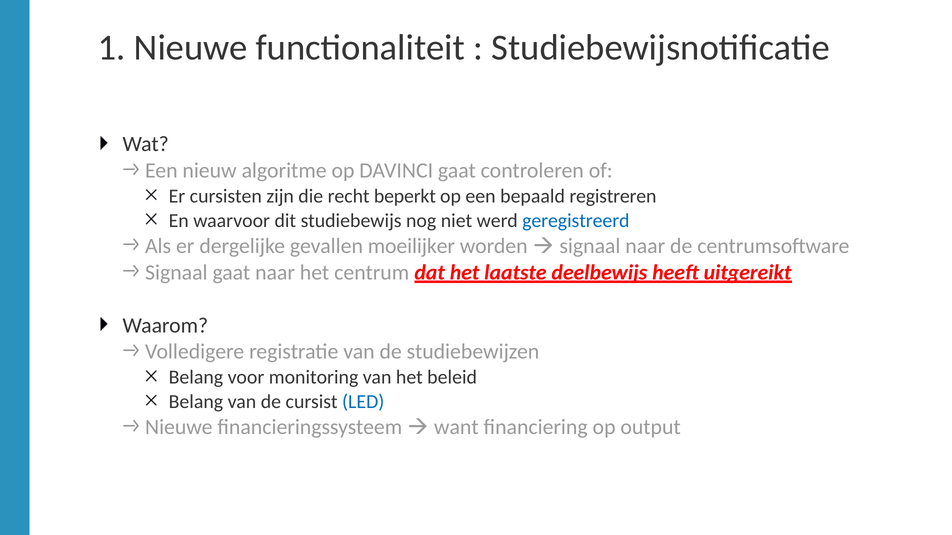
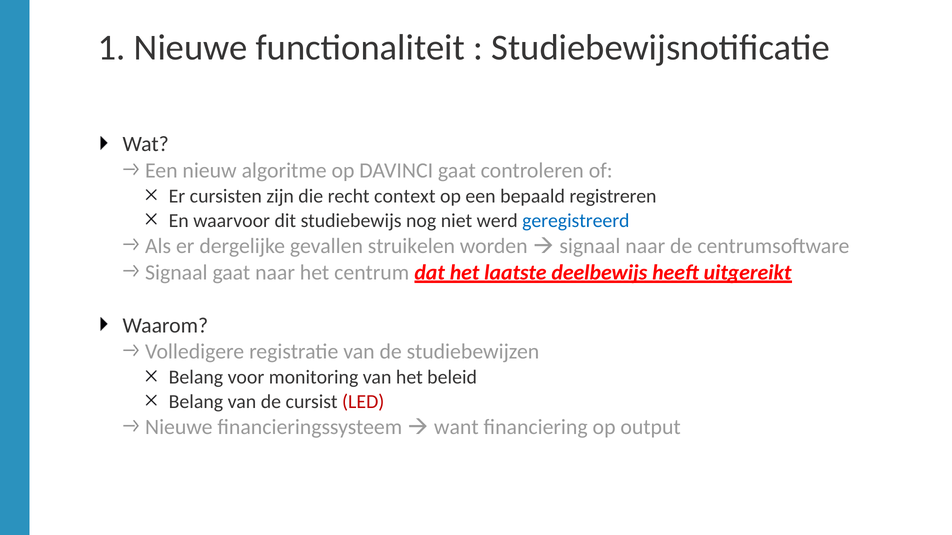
beperkt: beperkt -> context (405, 196)
moeilijker: moeilijker -> struikelen (411, 246)
LED colour: blue -> red (363, 402)
